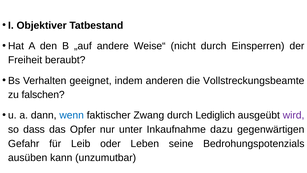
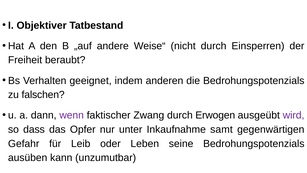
die Vollstreckungsbeamte: Vollstreckungsbeamte -> Bedrohungspotenzials (254, 81)
wenn colour: blue -> purple (72, 115)
Lediglich: Lediglich -> Erwogen (215, 115)
dazu: dazu -> samt (221, 129)
